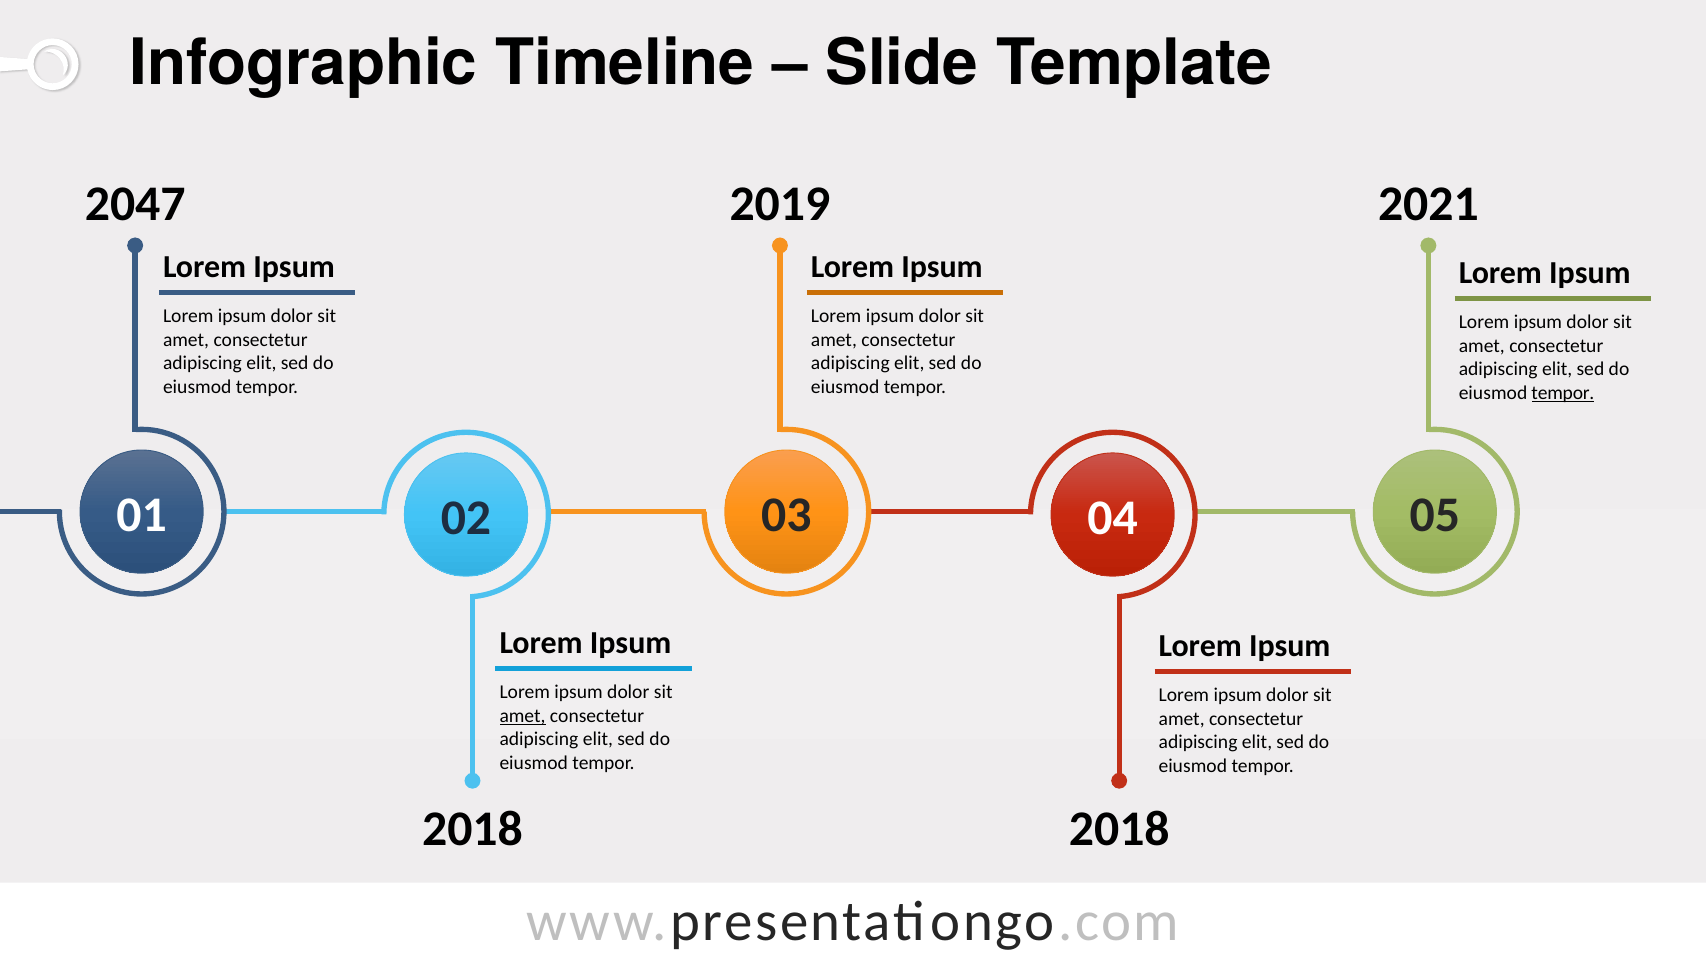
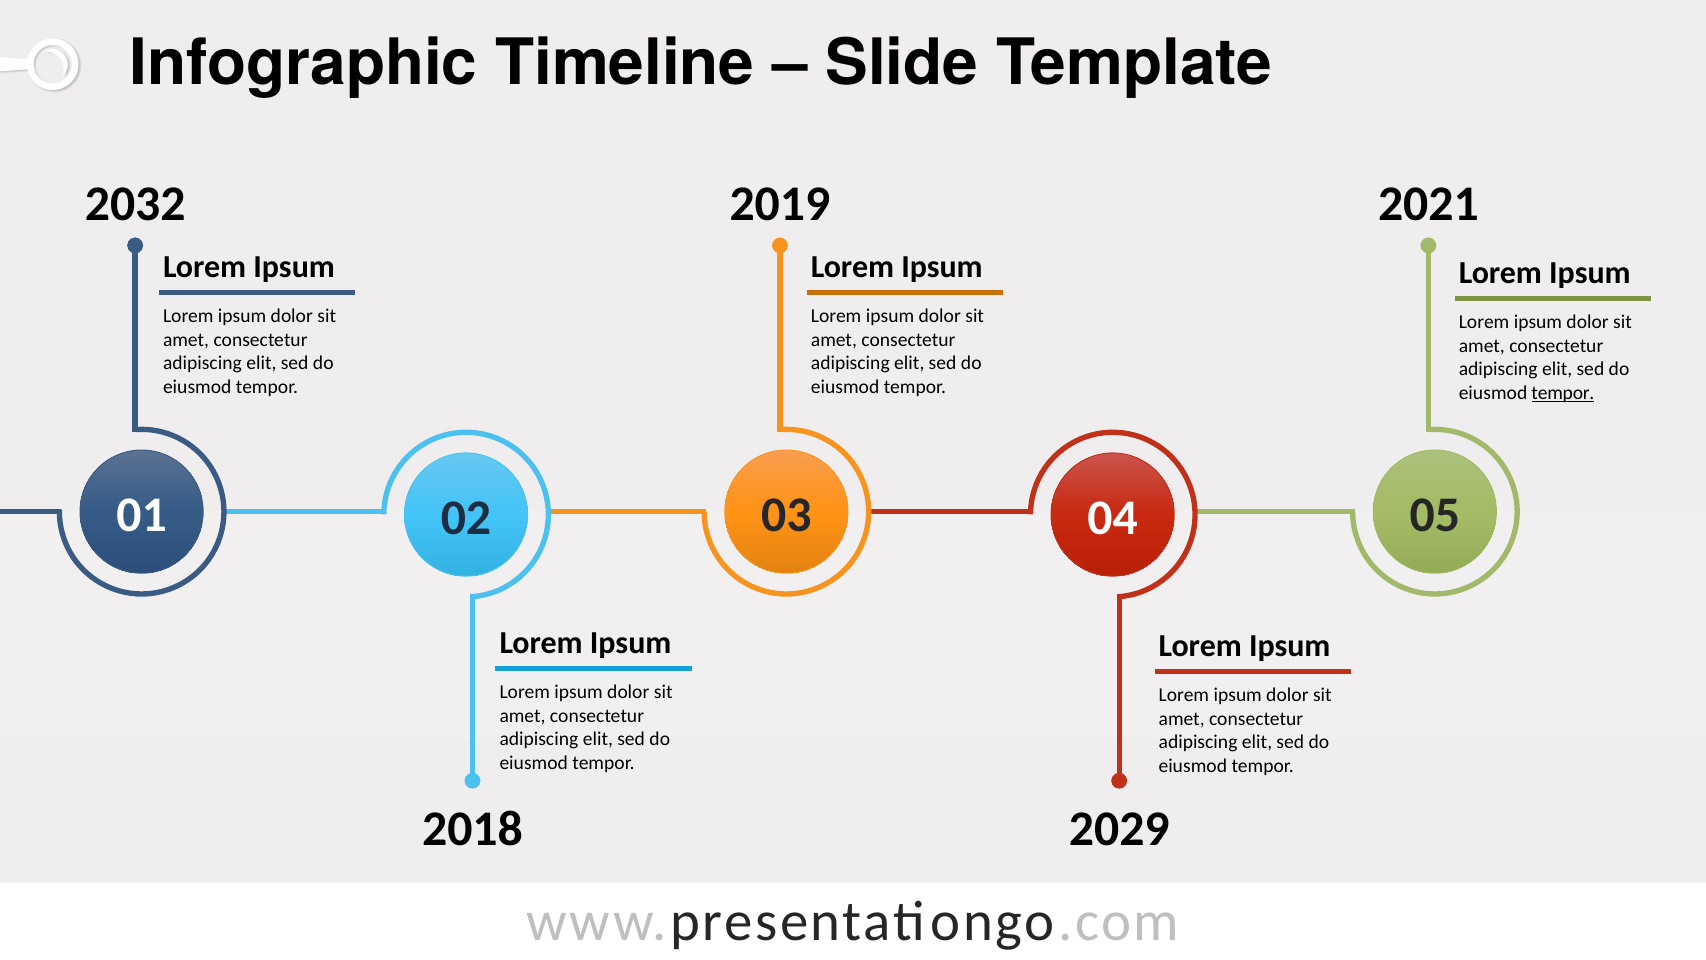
2047: 2047 -> 2032 (135, 204)
amet underline: present -> none (523, 716)
2018: 2018 -> 2029 (1119, 829)
